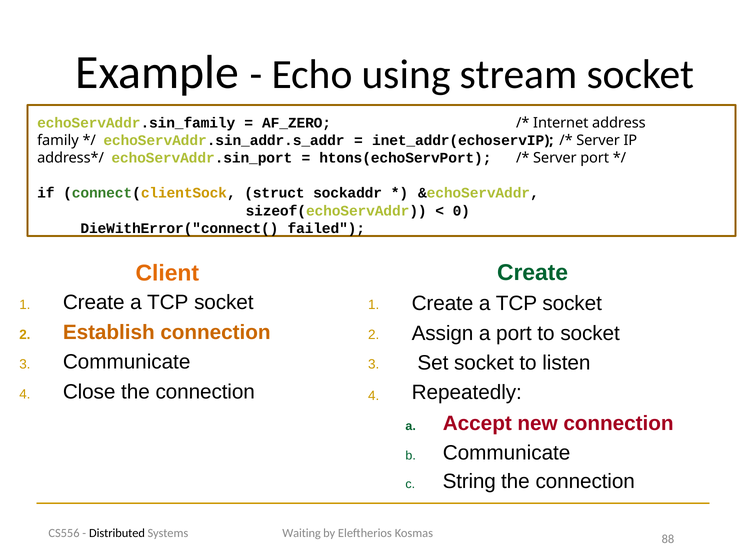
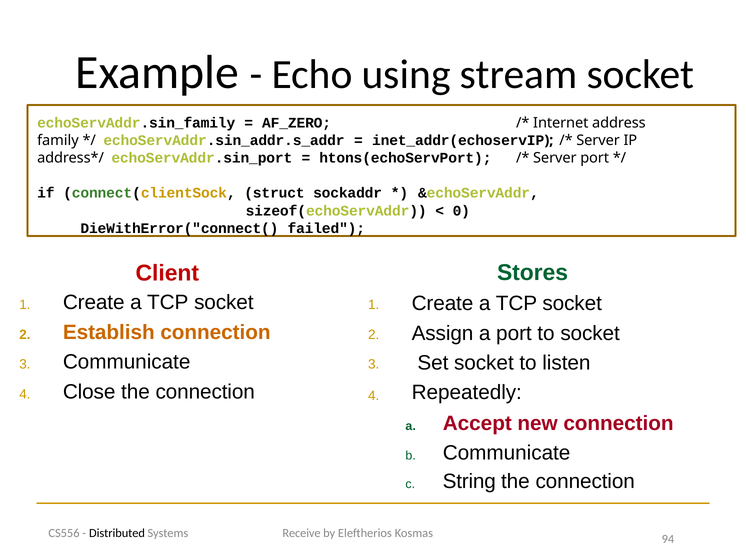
Create: Create -> Stores (533, 273)
Client colour: orange -> red (167, 273)
Waiting: Waiting -> Receive (302, 534)
88: 88 -> 94 (668, 540)
